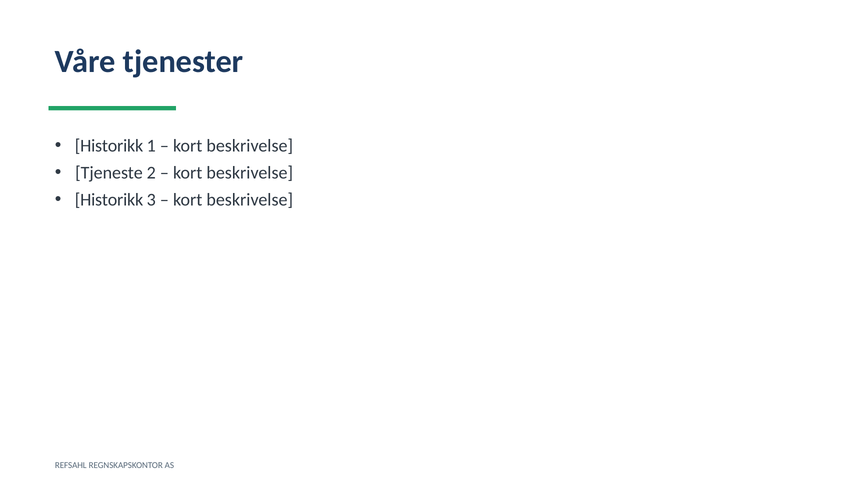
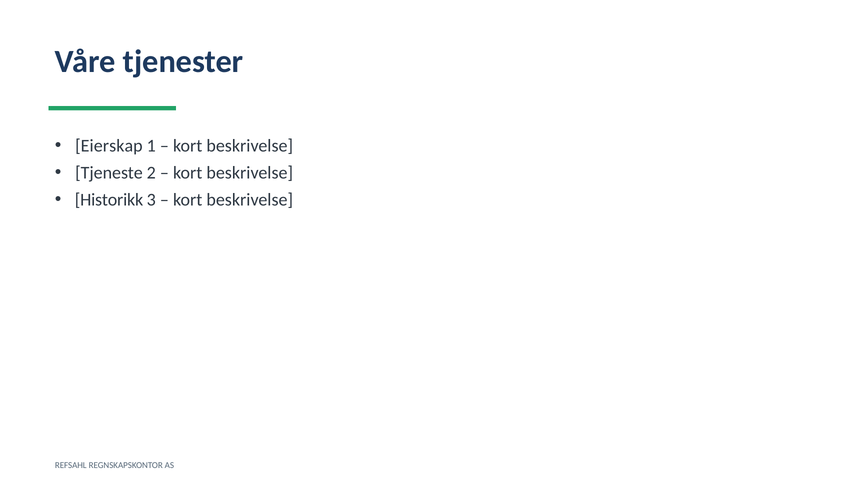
Historikk: Historikk -> Eierskap (109, 146)
